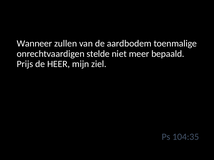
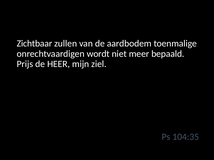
Wanneer: Wanneer -> Zichtbaar (34, 44)
stelde: stelde -> wordt (98, 54)
